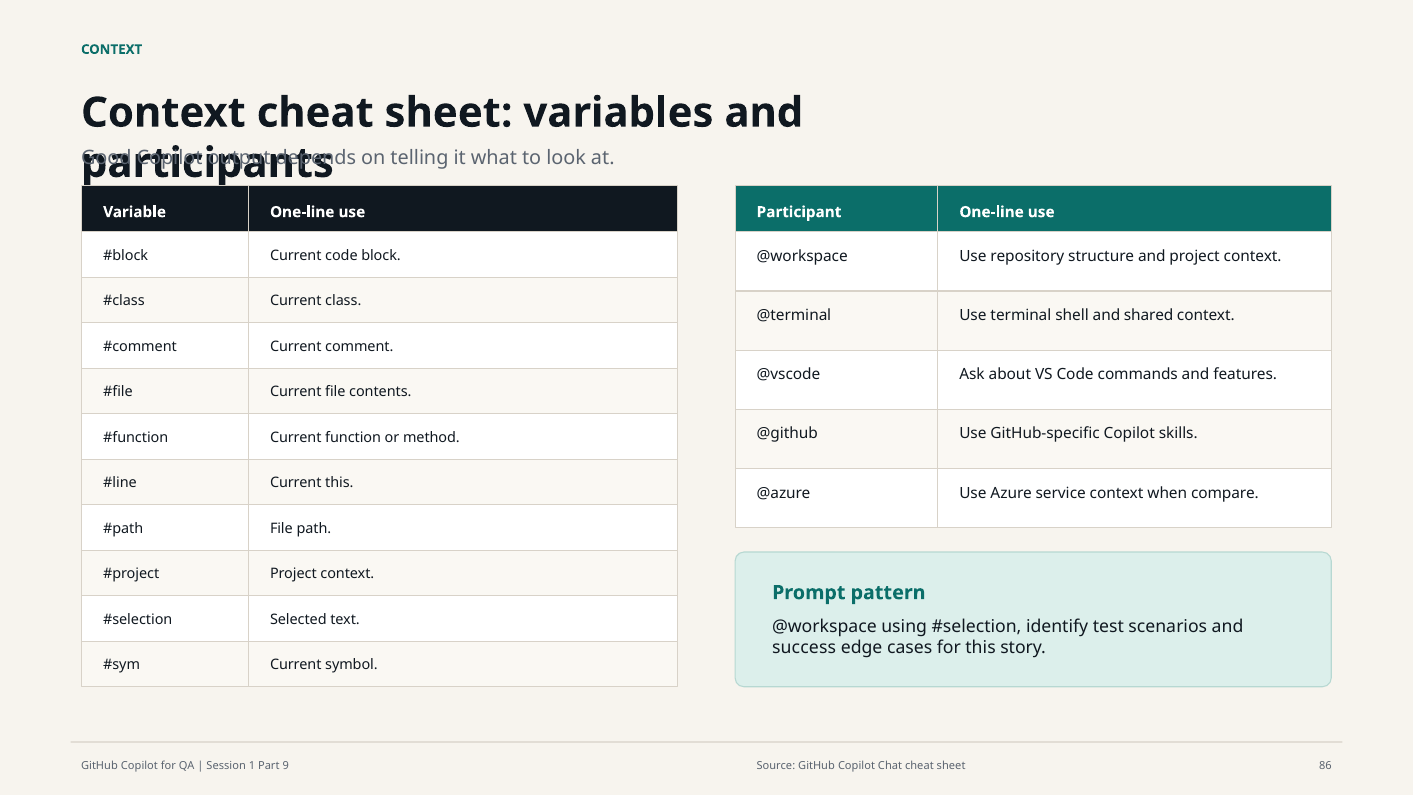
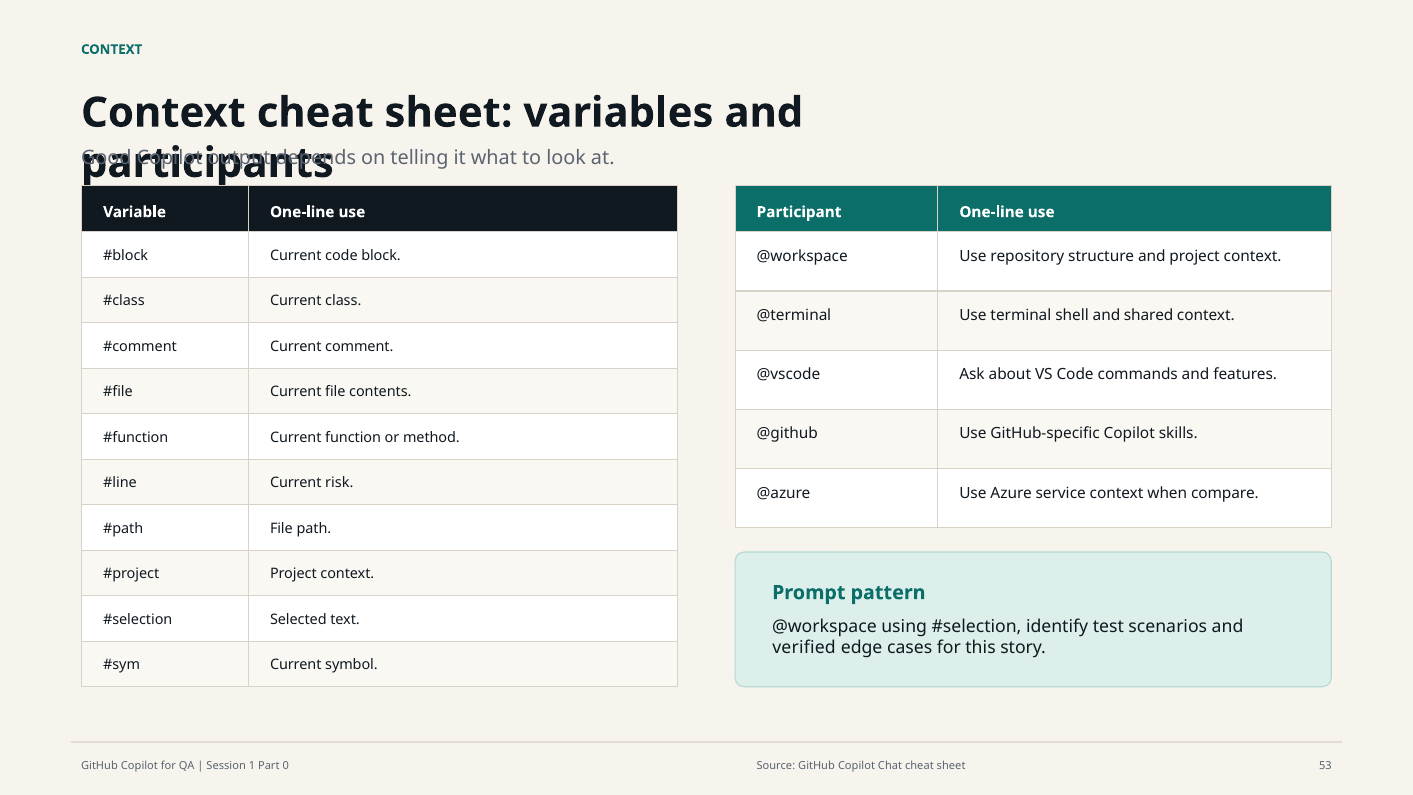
Current this: this -> risk (339, 483)
success: success -> verified (804, 648)
9: 9 -> 0 (286, 765)
86: 86 -> 53 (1325, 765)
